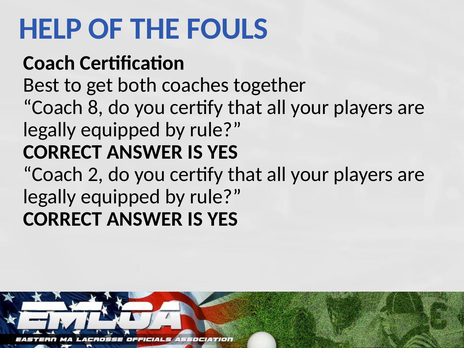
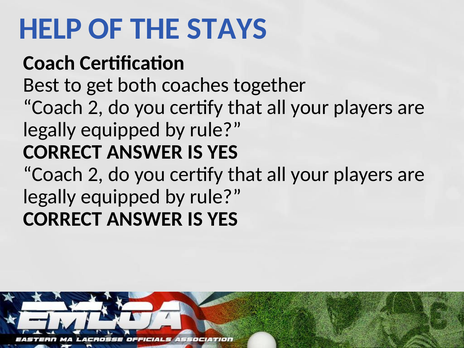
FOULS: FOULS -> STAYS (227, 29)
8: 8 -> 2 (96, 107)
